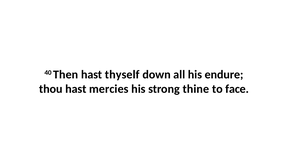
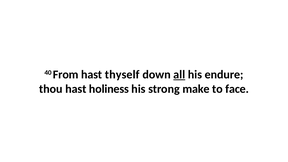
Then: Then -> From (66, 75)
all underline: none -> present (179, 75)
mercies: mercies -> holiness (109, 89)
thine: thine -> make (196, 89)
